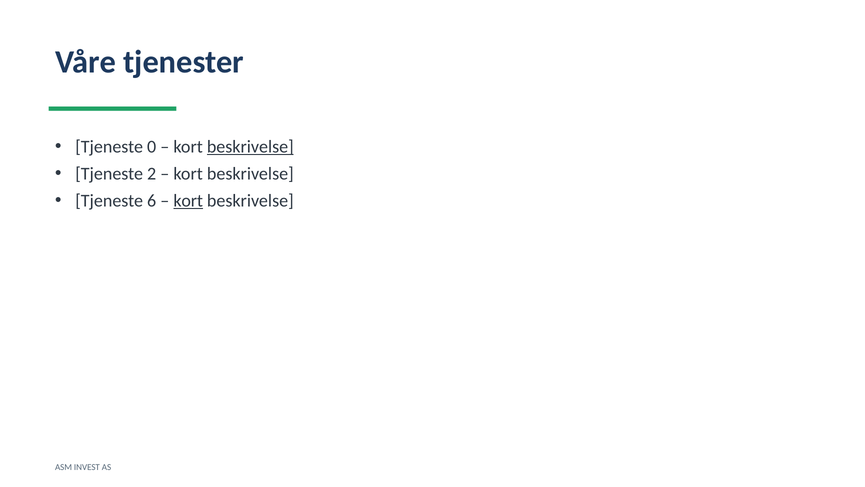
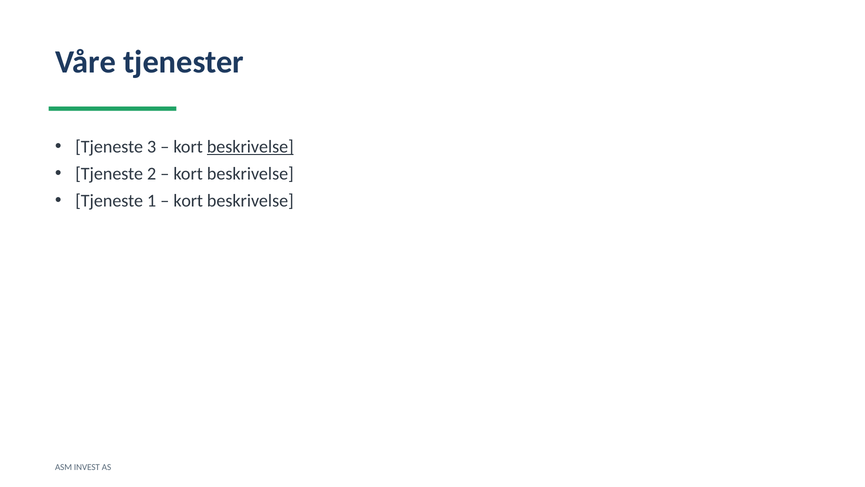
0: 0 -> 3 (152, 147)
6: 6 -> 1 (152, 201)
kort underline: present -> none (188, 201)
